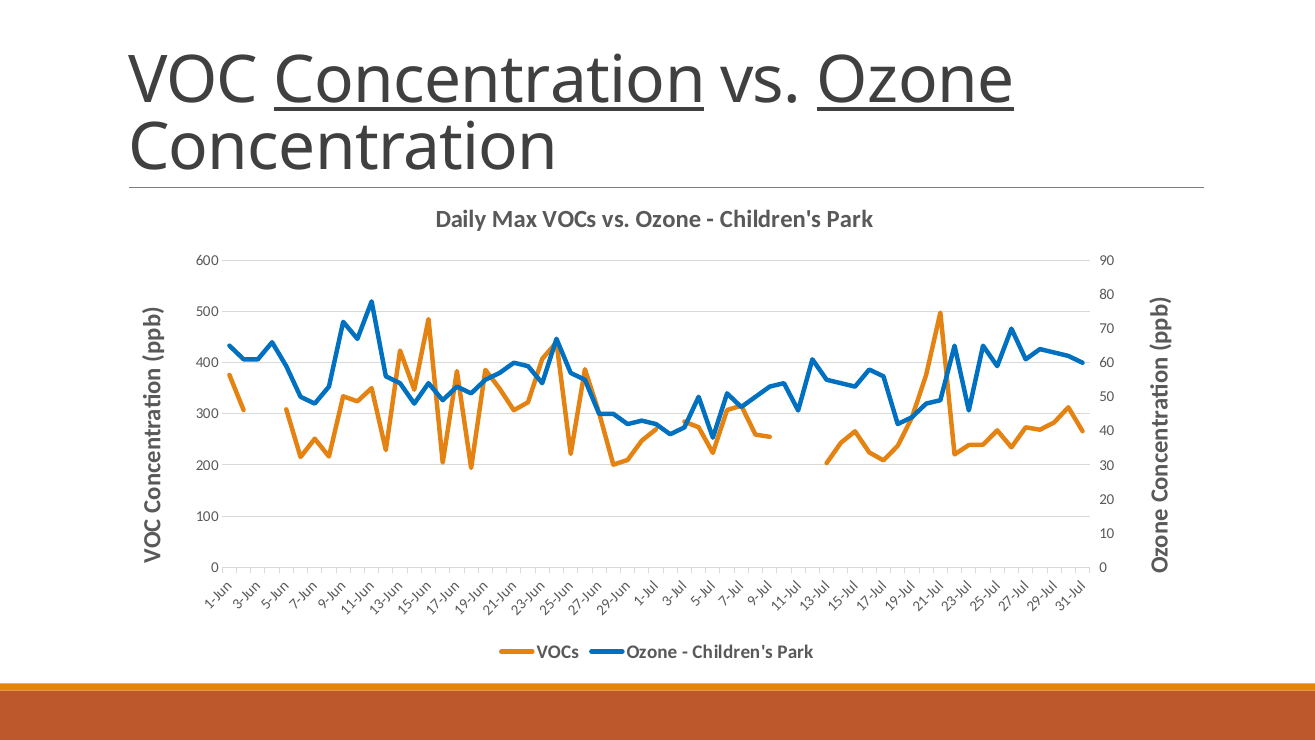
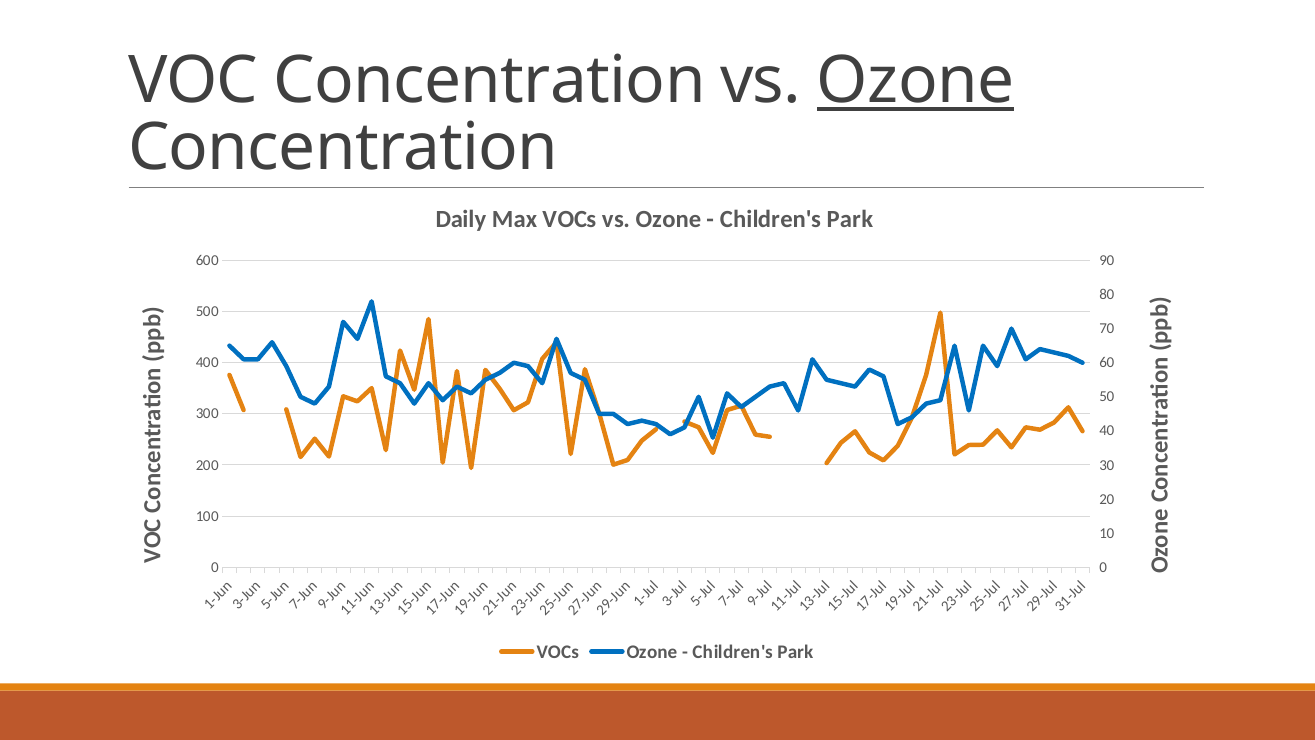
Concentration underline: present -> none (490, 80)
